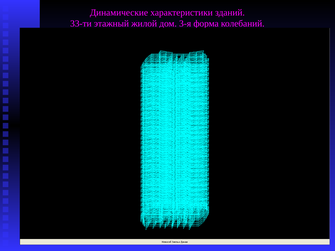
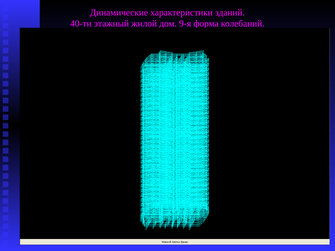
33-ти: 33-ти -> 40-ти (81, 24)
3-я: 3-я -> 9-я (185, 24)
